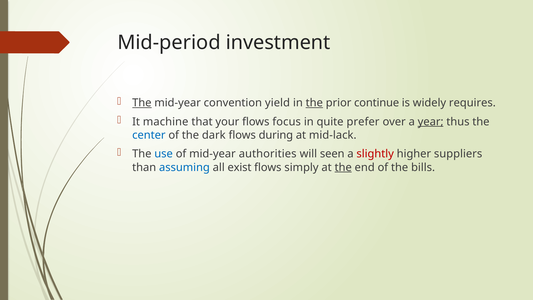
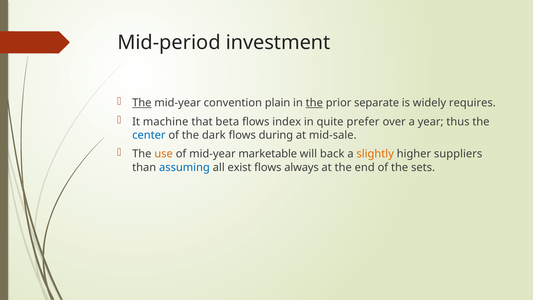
yield: yield -> plain (278, 103)
continue: continue -> separate (377, 103)
your: your -> beta (227, 122)
focus: focus -> index (287, 122)
year underline: present -> none (431, 122)
mid-lack: mid-lack -> mid-sale (333, 135)
use colour: blue -> orange (164, 154)
authorities: authorities -> marketable (268, 154)
seen: seen -> back (332, 154)
slightly colour: red -> orange (375, 154)
simply: simply -> always (302, 167)
the underline: present -> none (343, 167)
bills: bills -> sets (423, 167)
